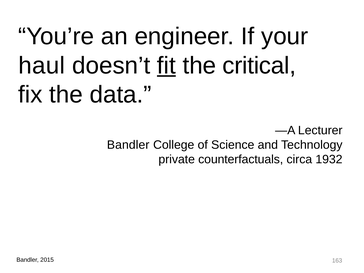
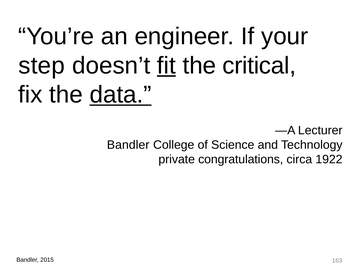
haul: haul -> step (42, 66)
data underline: none -> present (121, 95)
counterfactuals: counterfactuals -> congratulations (241, 159)
1932: 1932 -> 1922 (329, 159)
